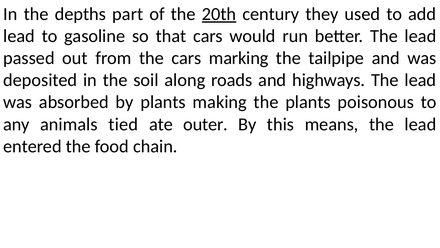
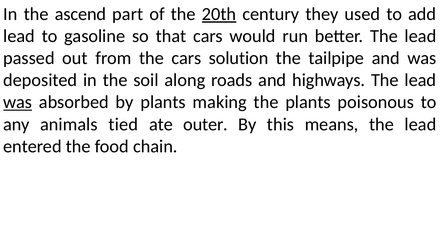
depths: depths -> ascend (80, 14)
marking: marking -> solution (239, 58)
was underline: none -> present (18, 102)
